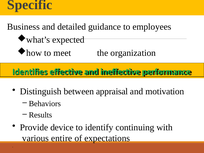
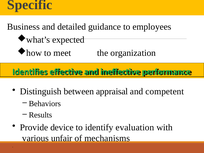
motivation: motivation -> competent (165, 92)
continuing: continuing -> evaluation (135, 127)
entire: entire -> unfair (62, 138)
expectations: expectations -> mechanisms (107, 138)
